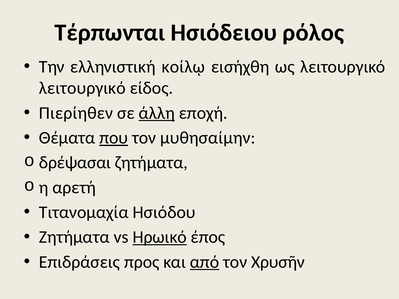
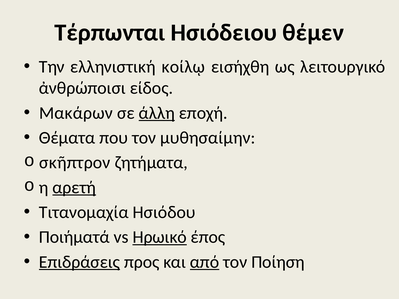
ρόλος: ρόλος -> θέμεν (313, 33)
λειτουργικό: λειτουργικό -> ἀνθρώποισι (82, 88)
Πιερίηθεν: Πιερίηθεν -> Μακάρων (76, 113)
που underline: present -> none (114, 138)
δρέψασαι: δρέψασαι -> σκῆπτρον (75, 163)
αρετή underline: none -> present (74, 188)
Ζητήματα: Ζητήματα -> Ποιήματά (74, 237)
Επιδράσεις underline: none -> present (79, 262)
Χρυσῆν: Χρυσῆν -> Ποίηση (278, 262)
